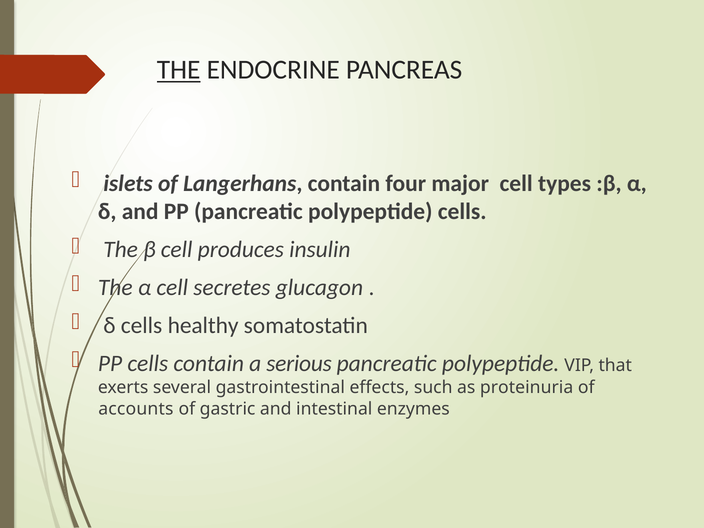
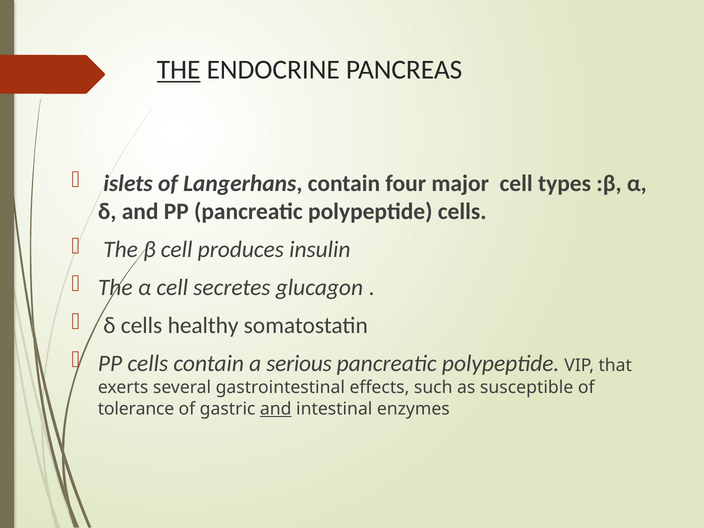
proteinuria: proteinuria -> susceptible (527, 388)
accounts: accounts -> tolerance (136, 409)
and underline: none -> present (276, 409)
